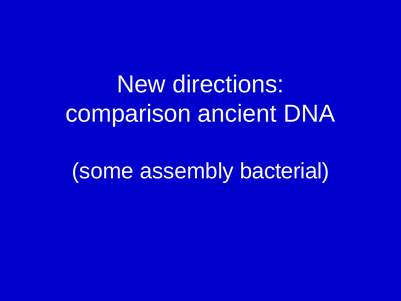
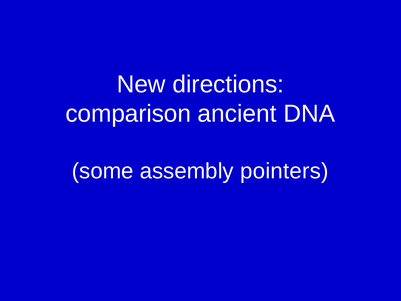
bacterial: bacterial -> pointers (284, 171)
